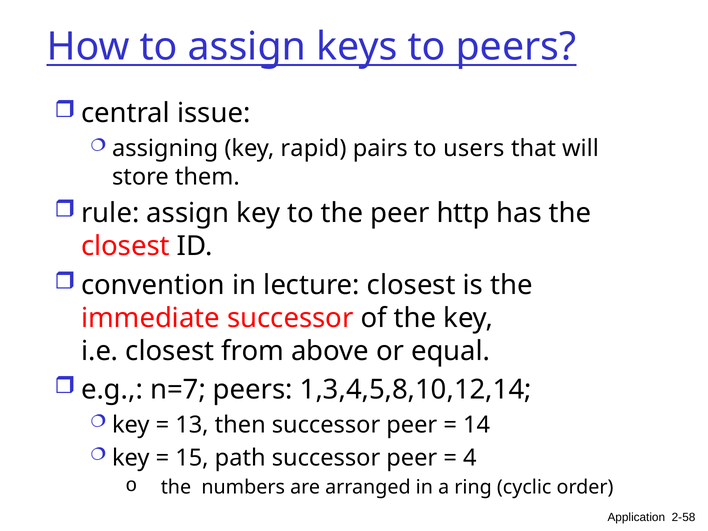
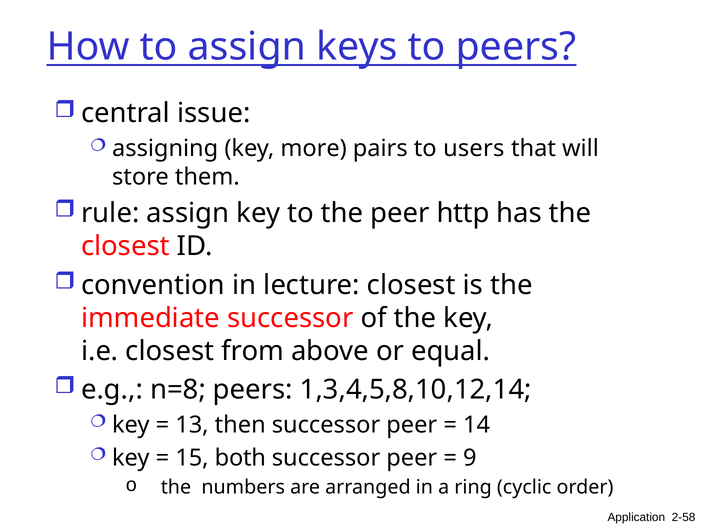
rapid: rapid -> more (314, 149)
n=7: n=7 -> n=8 (178, 390)
path: path -> both (240, 458)
4: 4 -> 9 (470, 458)
